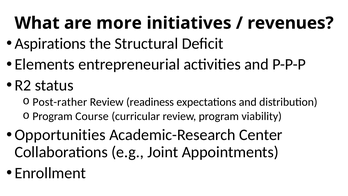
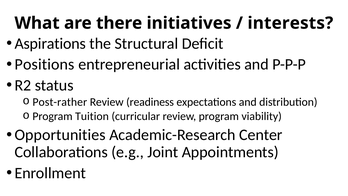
more: more -> there (119, 23)
revenues: revenues -> interests (290, 23)
Elements: Elements -> Positions (45, 64)
Course: Course -> Tuition (92, 116)
